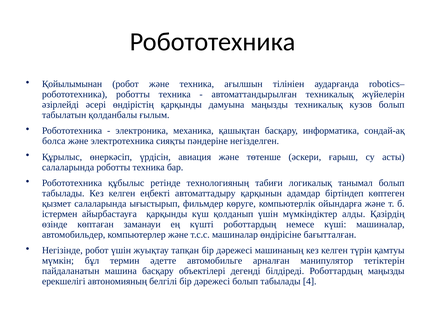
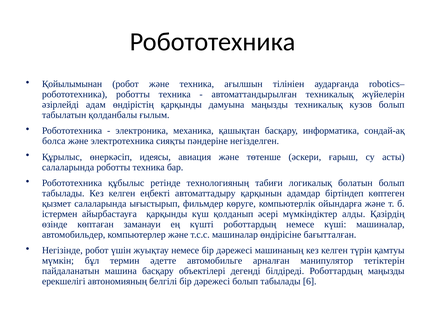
әсері: әсері -> адам (96, 105)
үрдісін: үрдісін -> идеясы (155, 157)
танымал: танымал -> болатын (355, 183)
қолданып үшін: үшін -> әсері (268, 214)
жуықтау тапқан: тапқан -> немесе (185, 251)
4: 4 -> 6 (310, 282)
